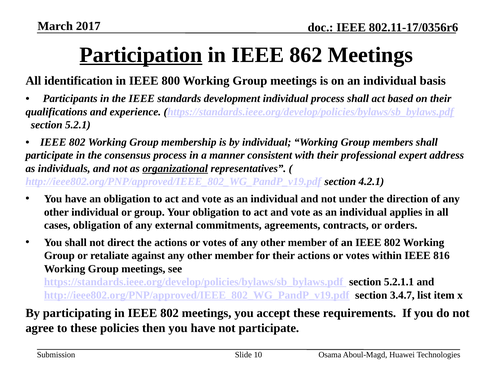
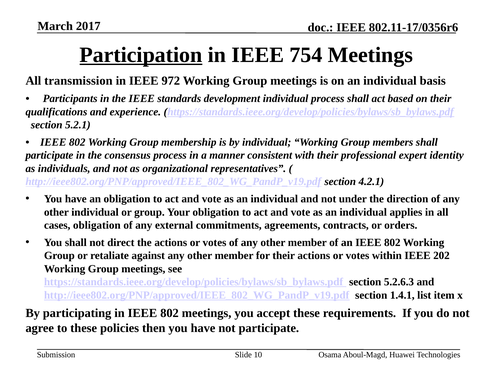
862: 862 -> 754 (306, 55)
identification: identification -> transmission (78, 81)
800: 800 -> 972 (171, 81)
address: address -> identity (447, 155)
organizational underline: present -> none (175, 168)
816: 816 -> 202 (441, 255)
5.2.1.1: 5.2.1.1 -> 5.2.6.3 (399, 282)
3.4.7: 3.4.7 -> 1.4.1 (402, 295)
